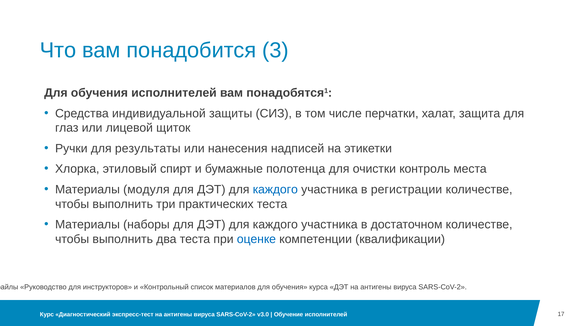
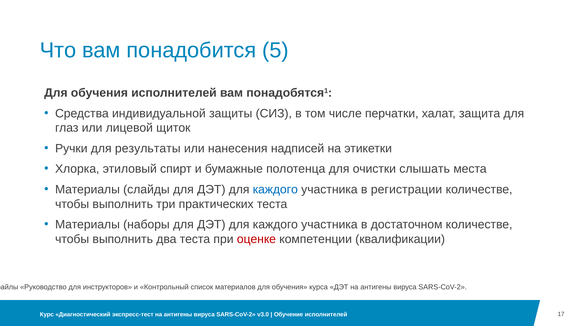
3: 3 -> 5 (275, 50)
контроль: контроль -> слышать (425, 169)
модуля: модуля -> слайды (146, 190)
оценке colour: blue -> red (256, 239)
